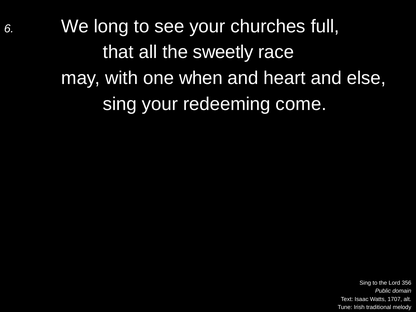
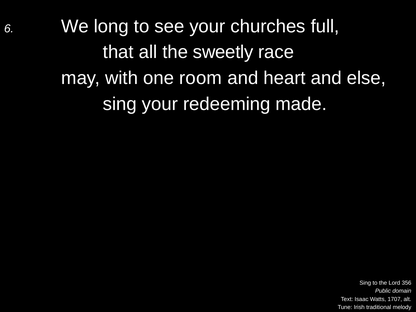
when: when -> room (201, 78)
come: come -> made (301, 104)
